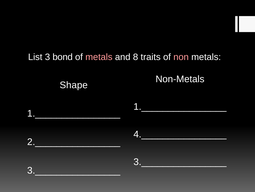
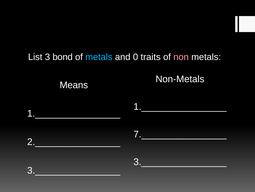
metals colour: pink -> light blue (99, 57)
8: 8 -> 0 (136, 57)
Shape: Shape -> Means (74, 85)
4.________________: 4.________________ -> 7.________________ (180, 134)
